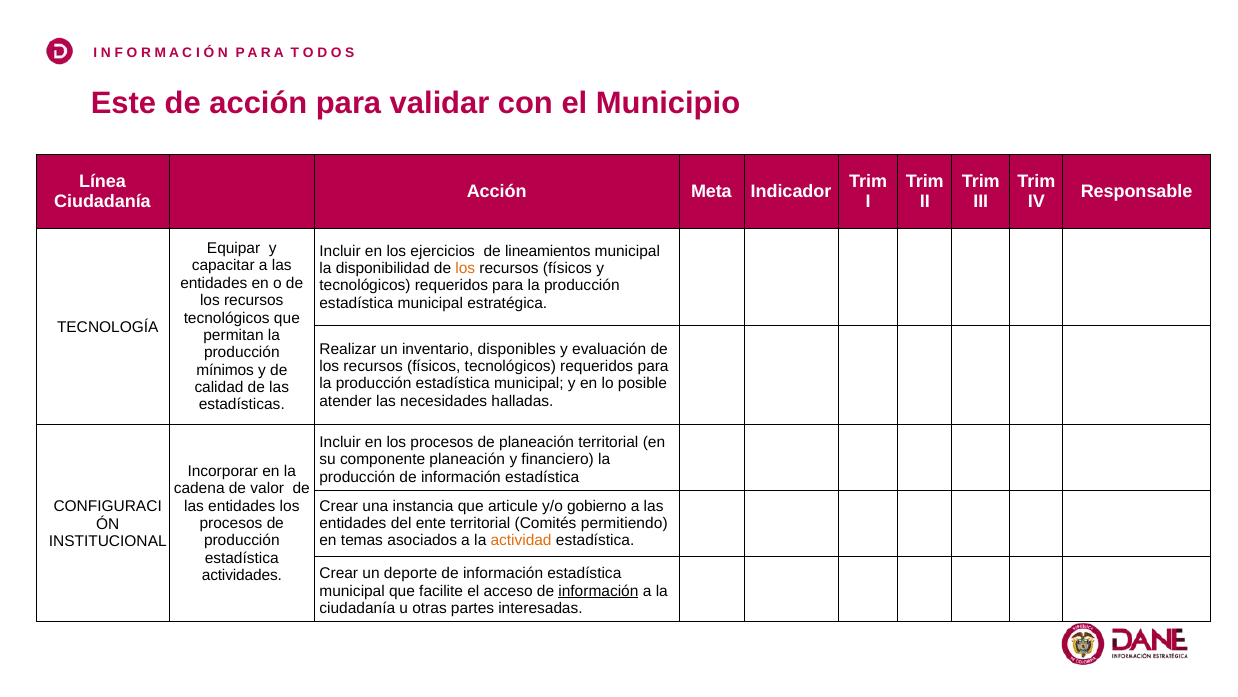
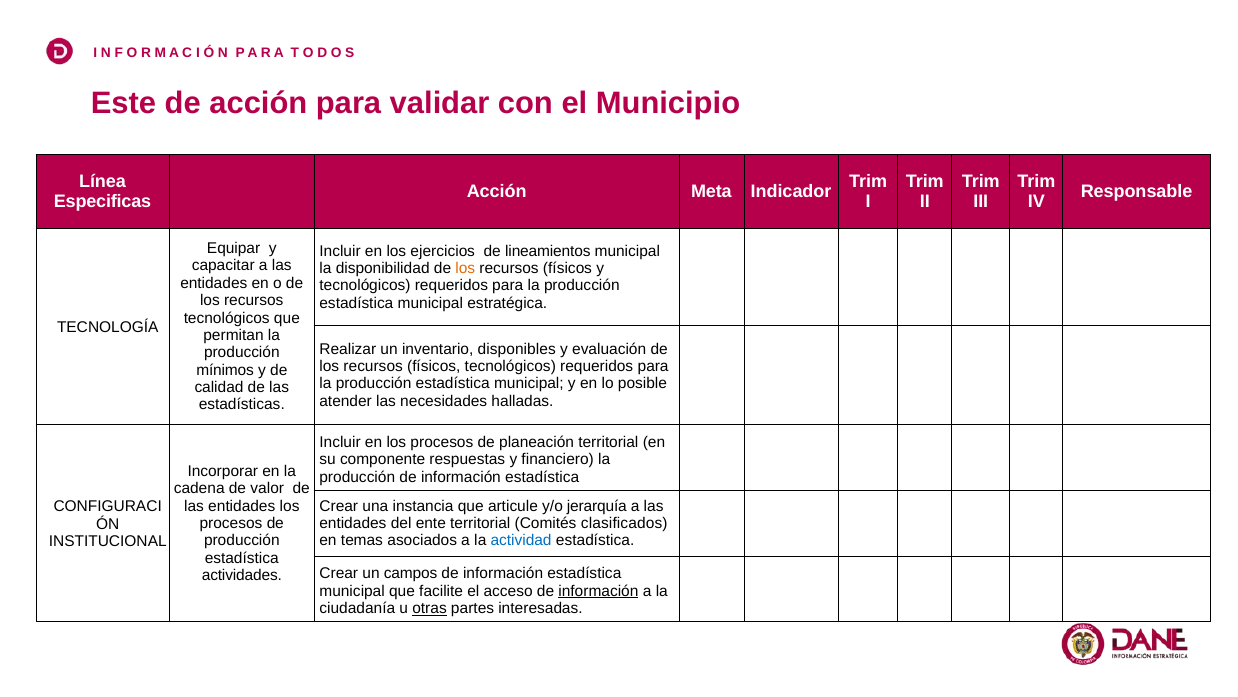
Ciudadanía: Ciudadanía -> Especificas (103, 201)
componente planeación: planeación -> respuestas (467, 459)
gobierno: gobierno -> jerarquía (597, 505)
permitiendo: permitiendo -> clasificados (624, 523)
actividad colour: orange -> blue (521, 540)
deporte: deporte -> campos (411, 573)
otras underline: none -> present (430, 608)
